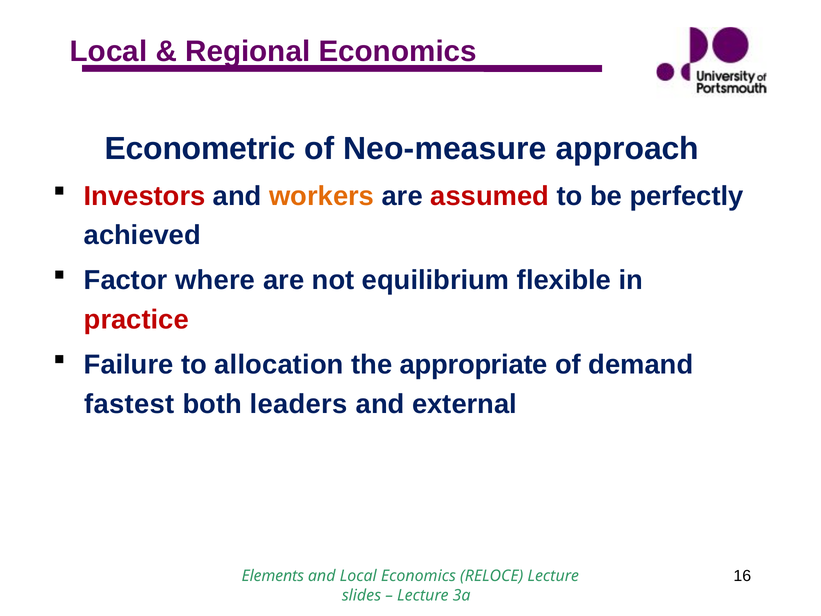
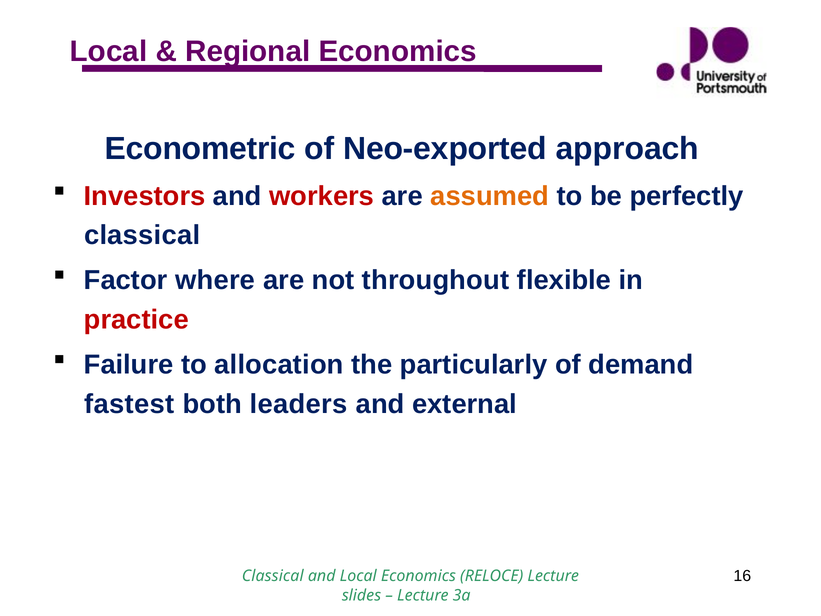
Neo-measure: Neo-measure -> Neo-exported (445, 149)
workers colour: orange -> red (322, 196)
assumed colour: red -> orange (490, 196)
achieved: achieved -> classical (142, 235)
equilibrium: equilibrium -> throughout (436, 280)
appropriate: appropriate -> particularly (474, 364)
Elements: Elements -> Classical (273, 576)
